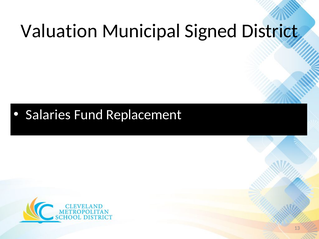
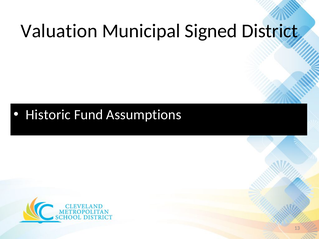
Salaries: Salaries -> Historic (48, 115)
Replacement: Replacement -> Assumptions (144, 115)
